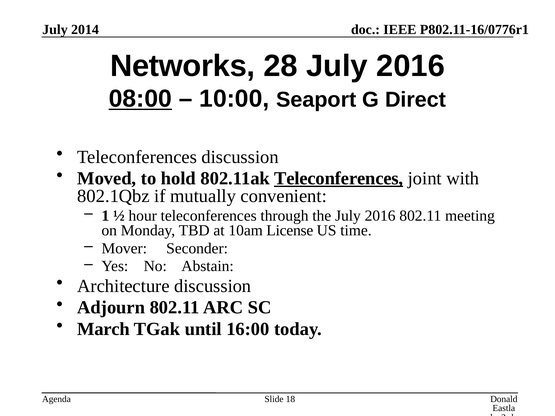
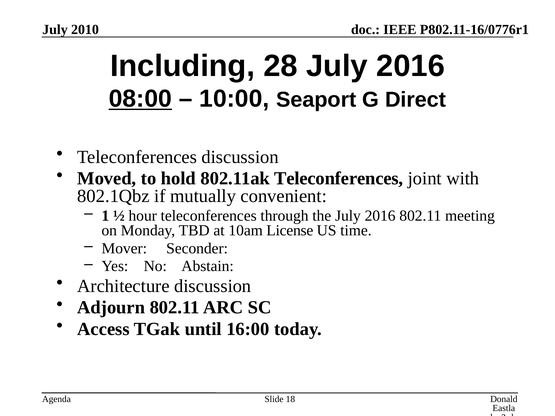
2014: 2014 -> 2010 (85, 30)
Networks: Networks -> Including (182, 66)
Teleconferences underline: present -> none (339, 178)
March: March -> Access (103, 329)
